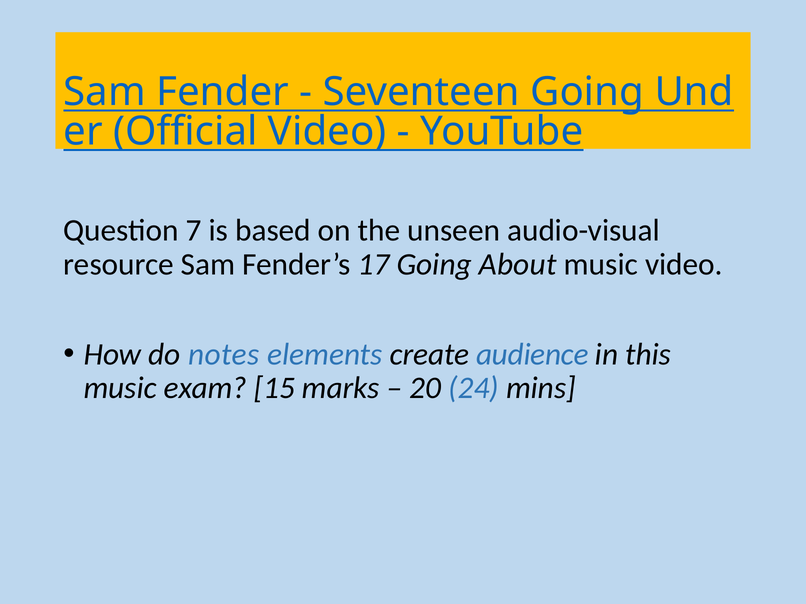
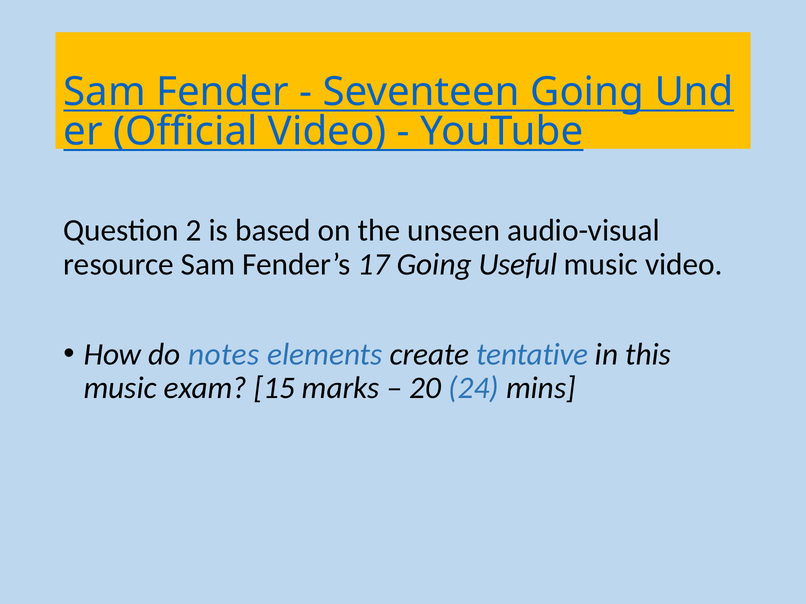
7: 7 -> 2 (194, 231)
About: About -> Useful (518, 264)
audience: audience -> tentative (532, 355)
